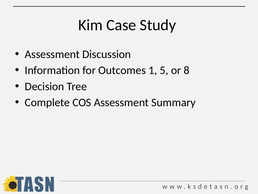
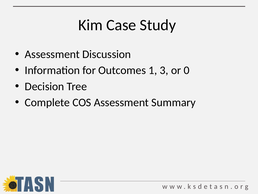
5: 5 -> 3 (164, 70)
8: 8 -> 0 (187, 70)
